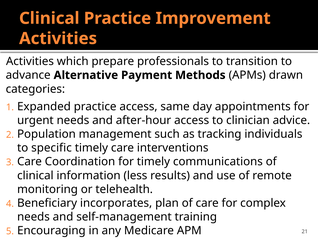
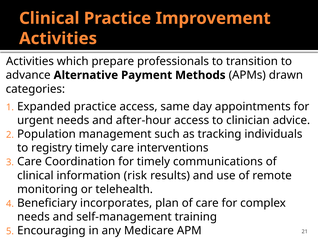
specific: specific -> registry (52, 148)
less: less -> risk (135, 175)
